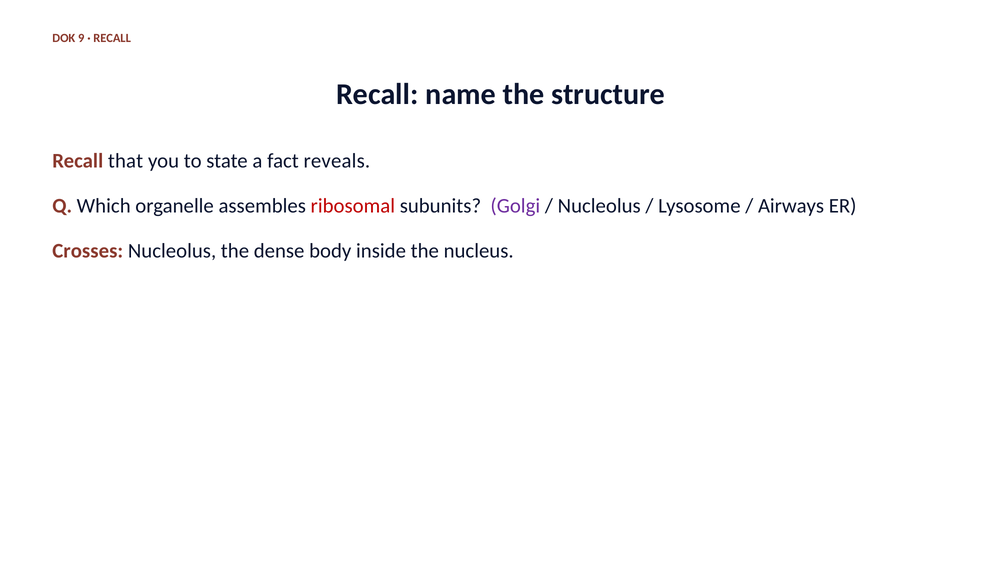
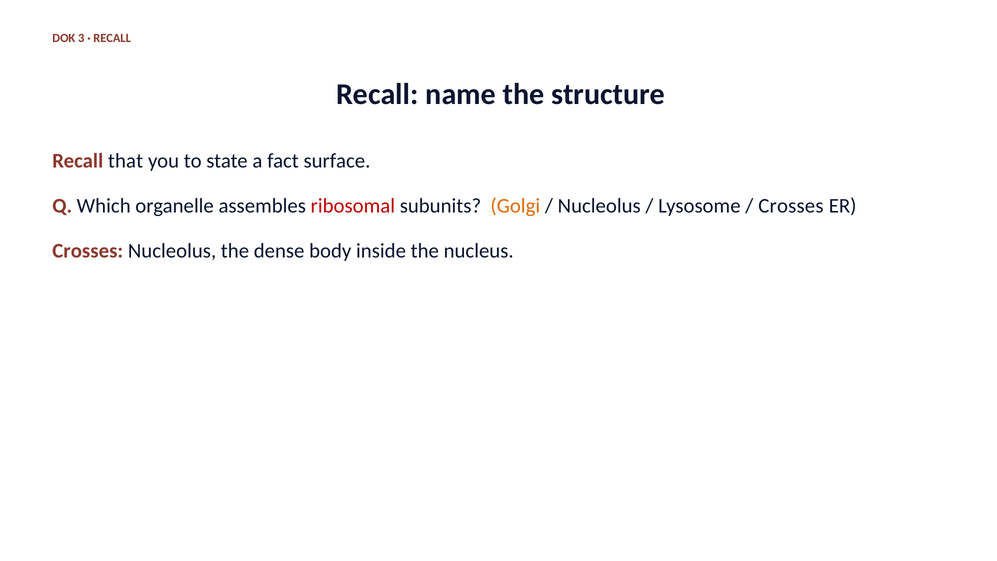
9: 9 -> 3 (81, 38)
reveals: reveals -> surface (337, 161)
Golgi colour: purple -> orange (515, 206)
Airways: Airways -> Crosses (791, 206)
